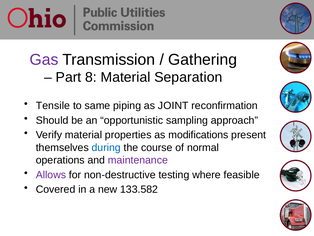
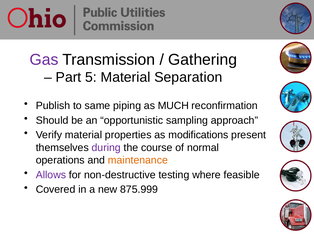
8: 8 -> 5 (91, 77)
Tensile: Tensile -> Publish (53, 105)
JOINT: JOINT -> MUCH (173, 105)
during colour: blue -> purple (106, 147)
maintenance colour: purple -> orange (138, 160)
133.582: 133.582 -> 875.999 (139, 189)
